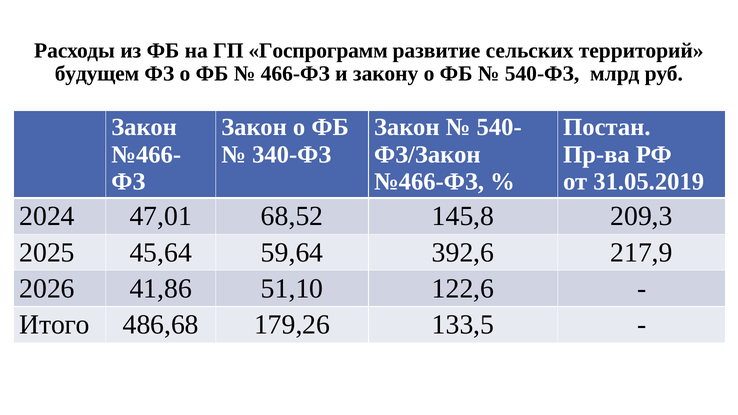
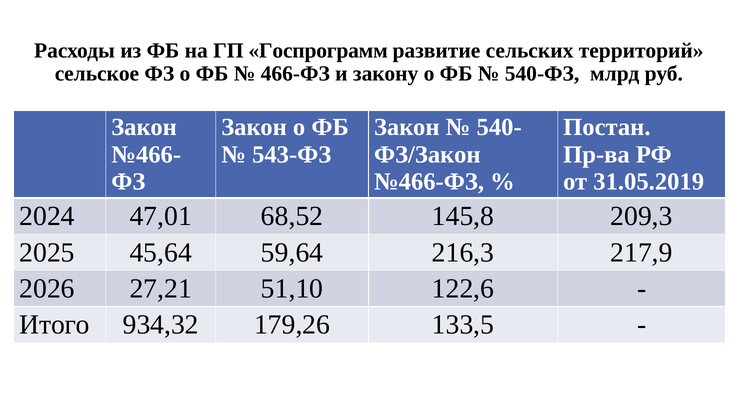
будущем: будущем -> сельское (97, 74)
340-ФЗ: 340-ФЗ -> 543-ФЗ (292, 154)
392,6: 392,6 -> 216,3 (463, 252)
41,86: 41,86 -> 27,21 (161, 289)
486,68: 486,68 -> 934,32 (161, 325)
